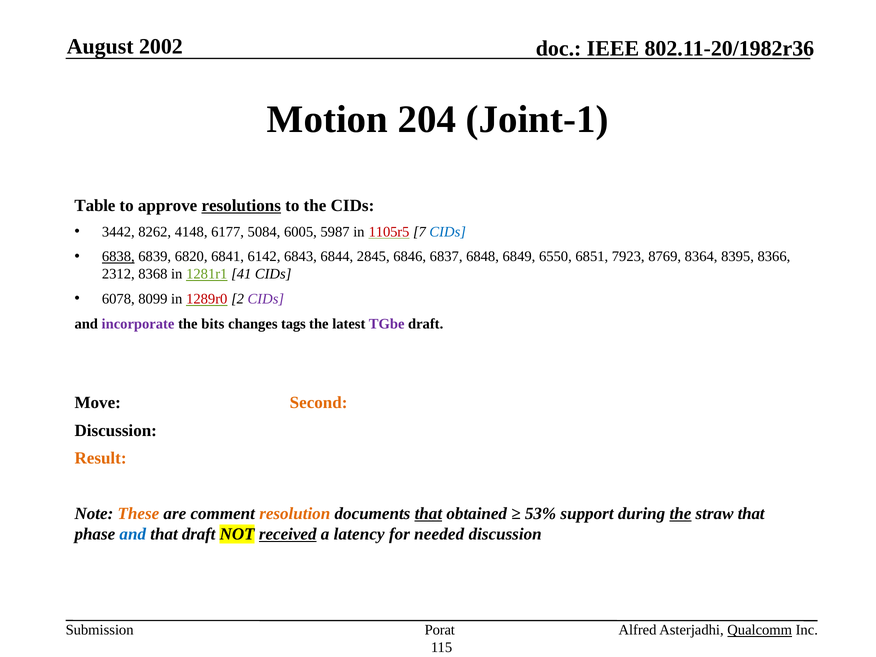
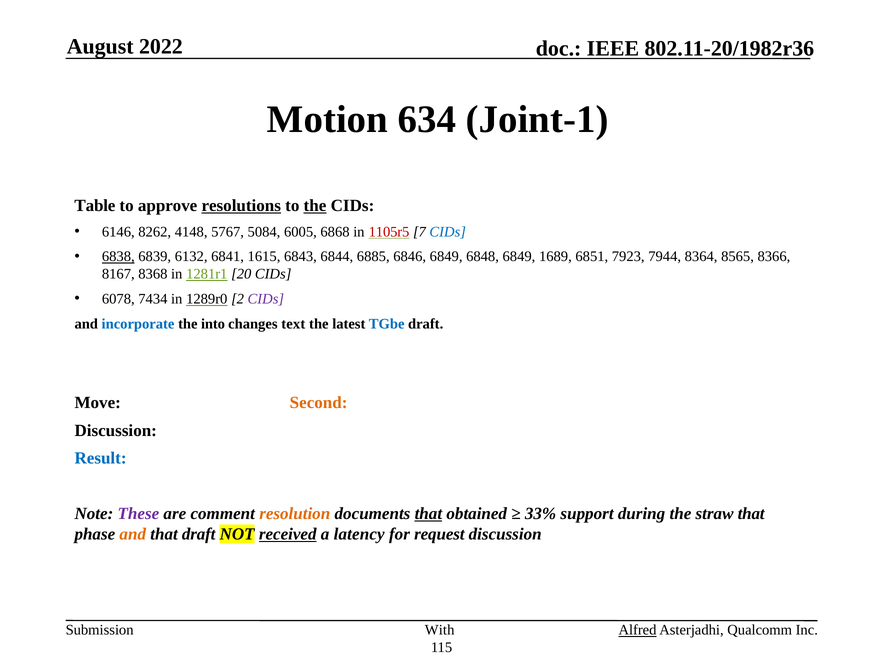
2002: 2002 -> 2022 (161, 46)
204: 204 -> 634 (427, 119)
the underline: none -> present (315, 206)
3442: 3442 -> 6146 (118, 232)
6177: 6177 -> 5767 (228, 232)
5987: 5987 -> 6868 (335, 232)
6820: 6820 -> 6132 (191, 257)
6142: 6142 -> 1615 (264, 257)
2845: 2845 -> 6885 (373, 257)
6846 6837: 6837 -> 6849 (446, 257)
6550: 6550 -> 1689 (555, 257)
8769: 8769 -> 7944 (665, 257)
8395: 8395 -> 8565 (738, 257)
2312: 2312 -> 8167 (118, 274)
41: 41 -> 20 (241, 274)
8099: 8099 -> 7434 (153, 299)
1289r0 colour: red -> black (207, 299)
incorporate colour: purple -> blue (138, 324)
bits: bits -> into (213, 324)
tags: tags -> text (293, 324)
TGbe colour: purple -> blue (387, 324)
Result colour: orange -> blue (101, 458)
These colour: orange -> purple (138, 514)
53%: 53% -> 33% (541, 514)
the underline: present -> none (680, 514)
and colour: blue -> orange (133, 534)
needed: needed -> request (439, 534)
Porat: Porat -> With (440, 630)
Alfred underline: none -> present (637, 630)
Qualcomm underline: present -> none (760, 630)
